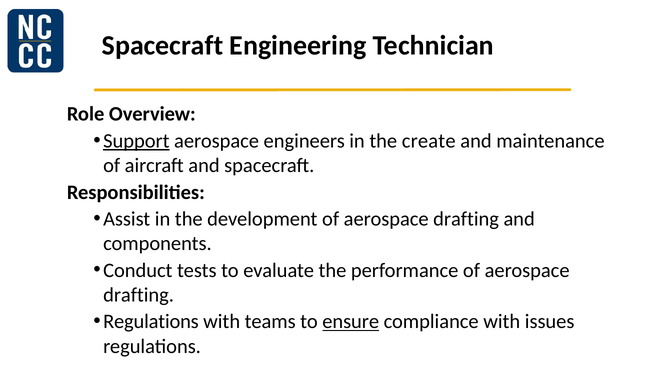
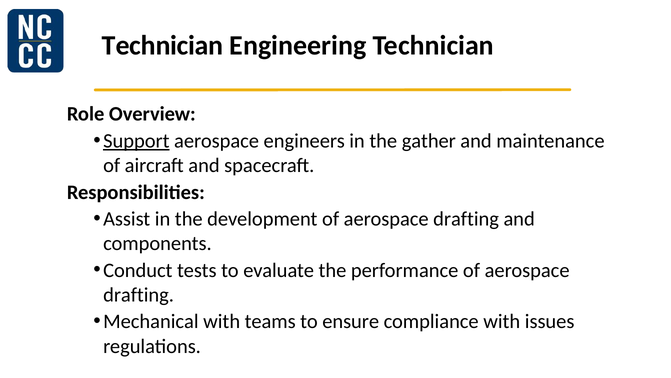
Spacecraft: Spacecraft -> Technician (163, 46)
create: create -> gather (429, 141)
Regulations: Regulations -> Mechanical (151, 321)
ensure underline: present -> none (351, 321)
